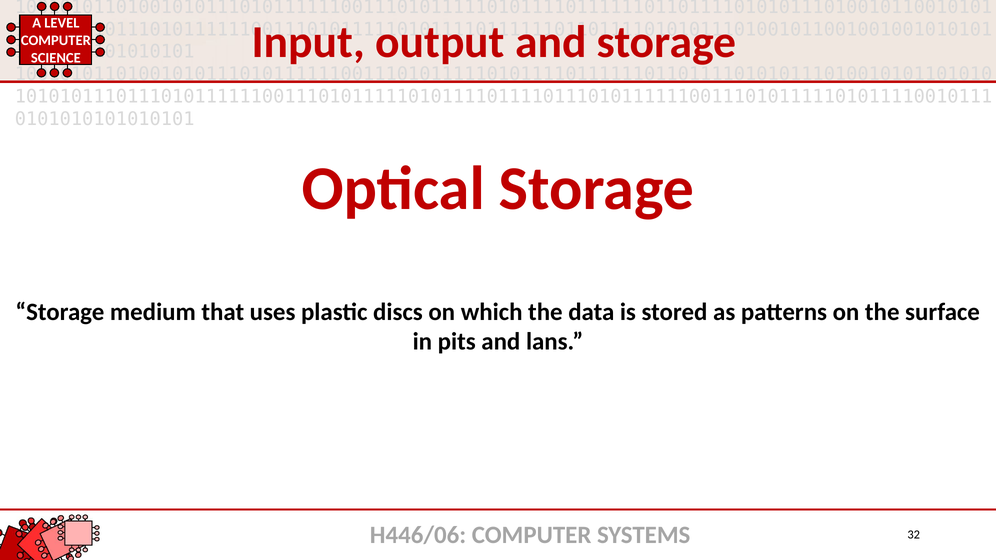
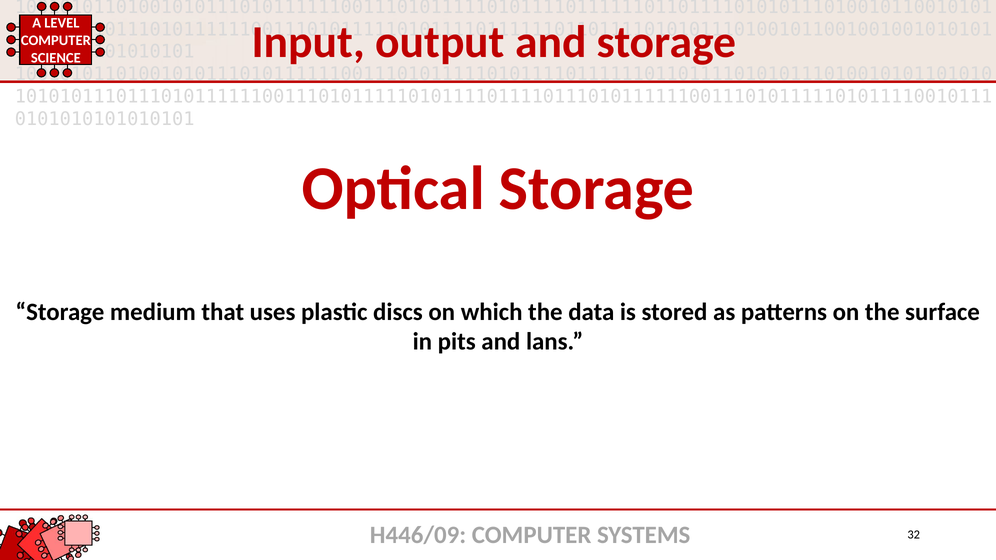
H446/06: H446/06 -> H446/09 (418, 535)
